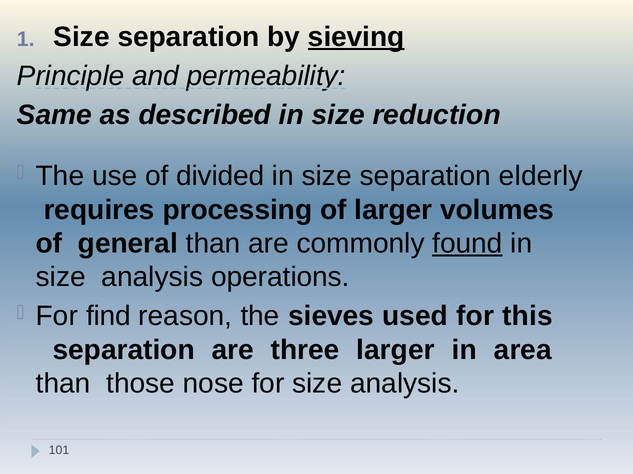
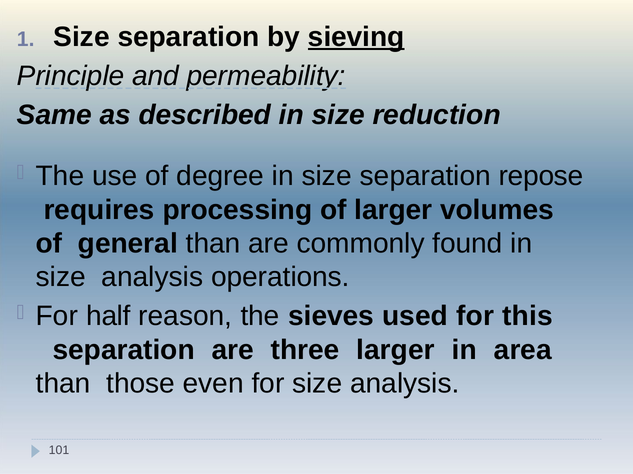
divided: divided -> degree (220, 176)
elderly: elderly -> repose (541, 176)
found underline: present -> none (467, 244)
find: find -> half (108, 317)
nose: nose -> even (213, 384)
